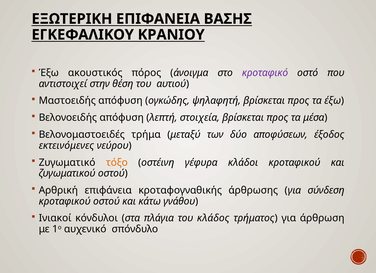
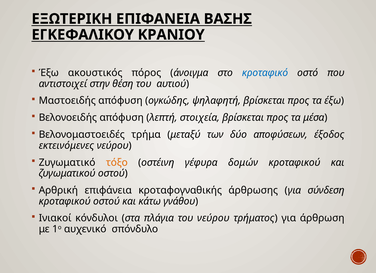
κροταφικό colour: purple -> blue (265, 73)
κλάδοι: κλάδοι -> δομών (243, 162)
του κλάδος: κλάδος -> νεύρου (213, 218)
